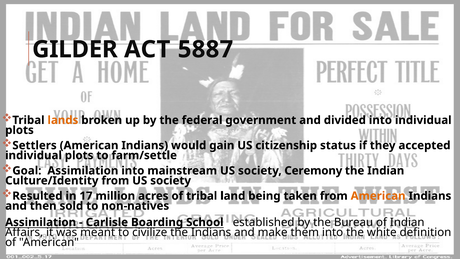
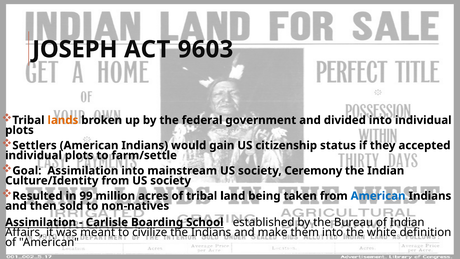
GILDER: GILDER -> JOSEPH (75, 49)
5887: 5887 -> 9603 (205, 49)
17: 17 -> 99 (86, 196)
American colour: orange -> blue (378, 196)
